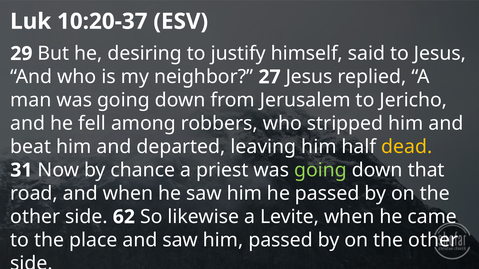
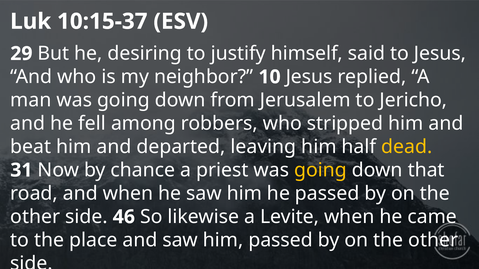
10:20-37: 10:20-37 -> 10:15-37 (102, 21)
27: 27 -> 10 (270, 77)
going colour: light green -> yellow (321, 170)
62: 62 -> 46 (124, 217)
